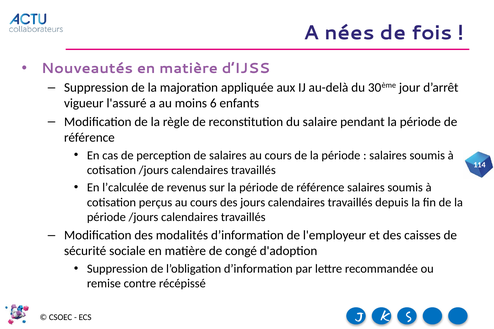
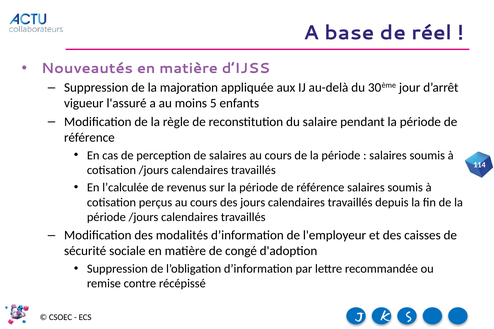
nées: nées -> base (349, 33)
fois: fois -> réel (432, 33)
6: 6 -> 5 (213, 103)
